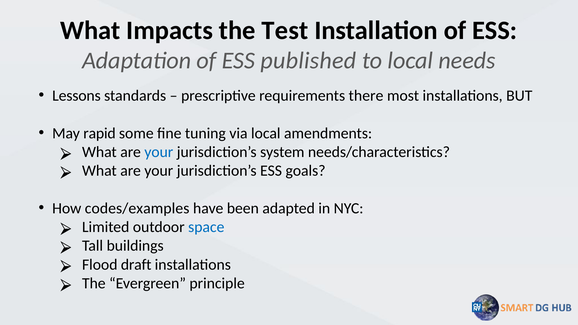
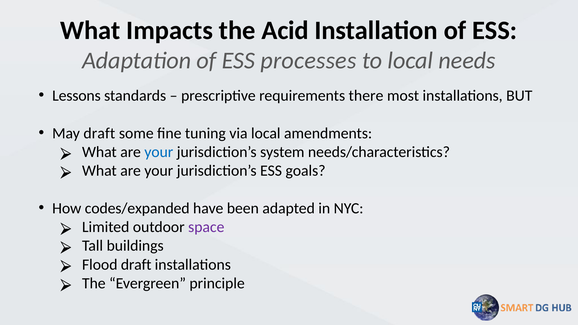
Test: Test -> Acid (285, 30)
published: published -> processes (308, 61)
May rapid: rapid -> draft (99, 133)
codes/examples: codes/examples -> codes/expanded (137, 208)
space colour: blue -> purple (206, 227)
